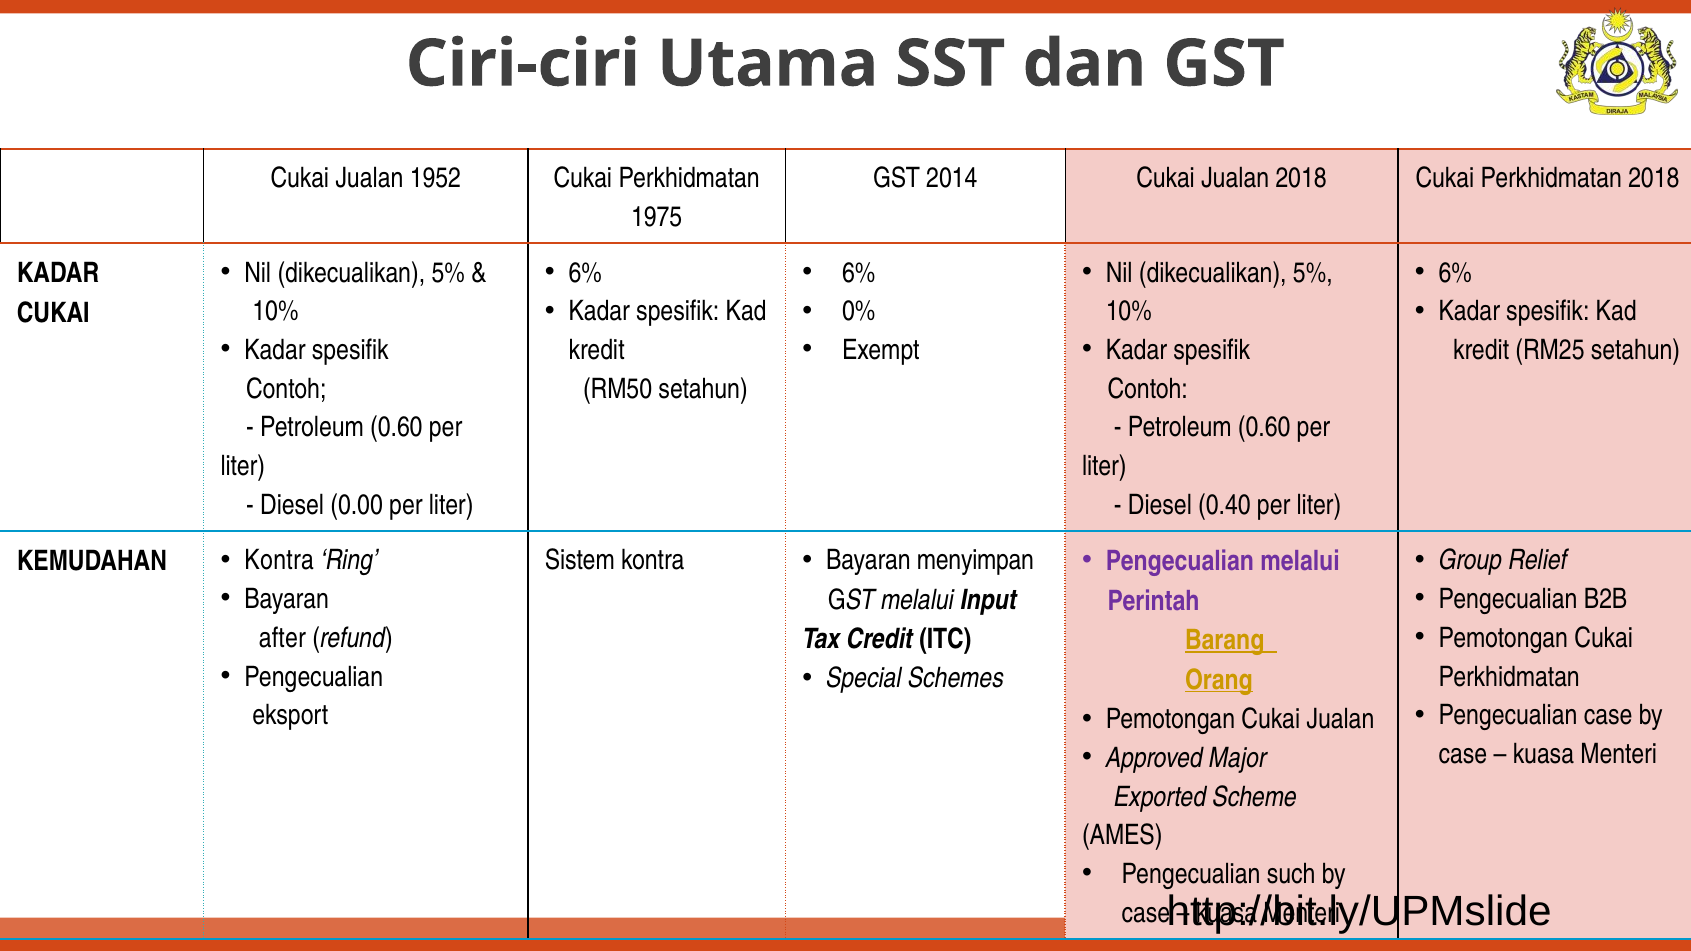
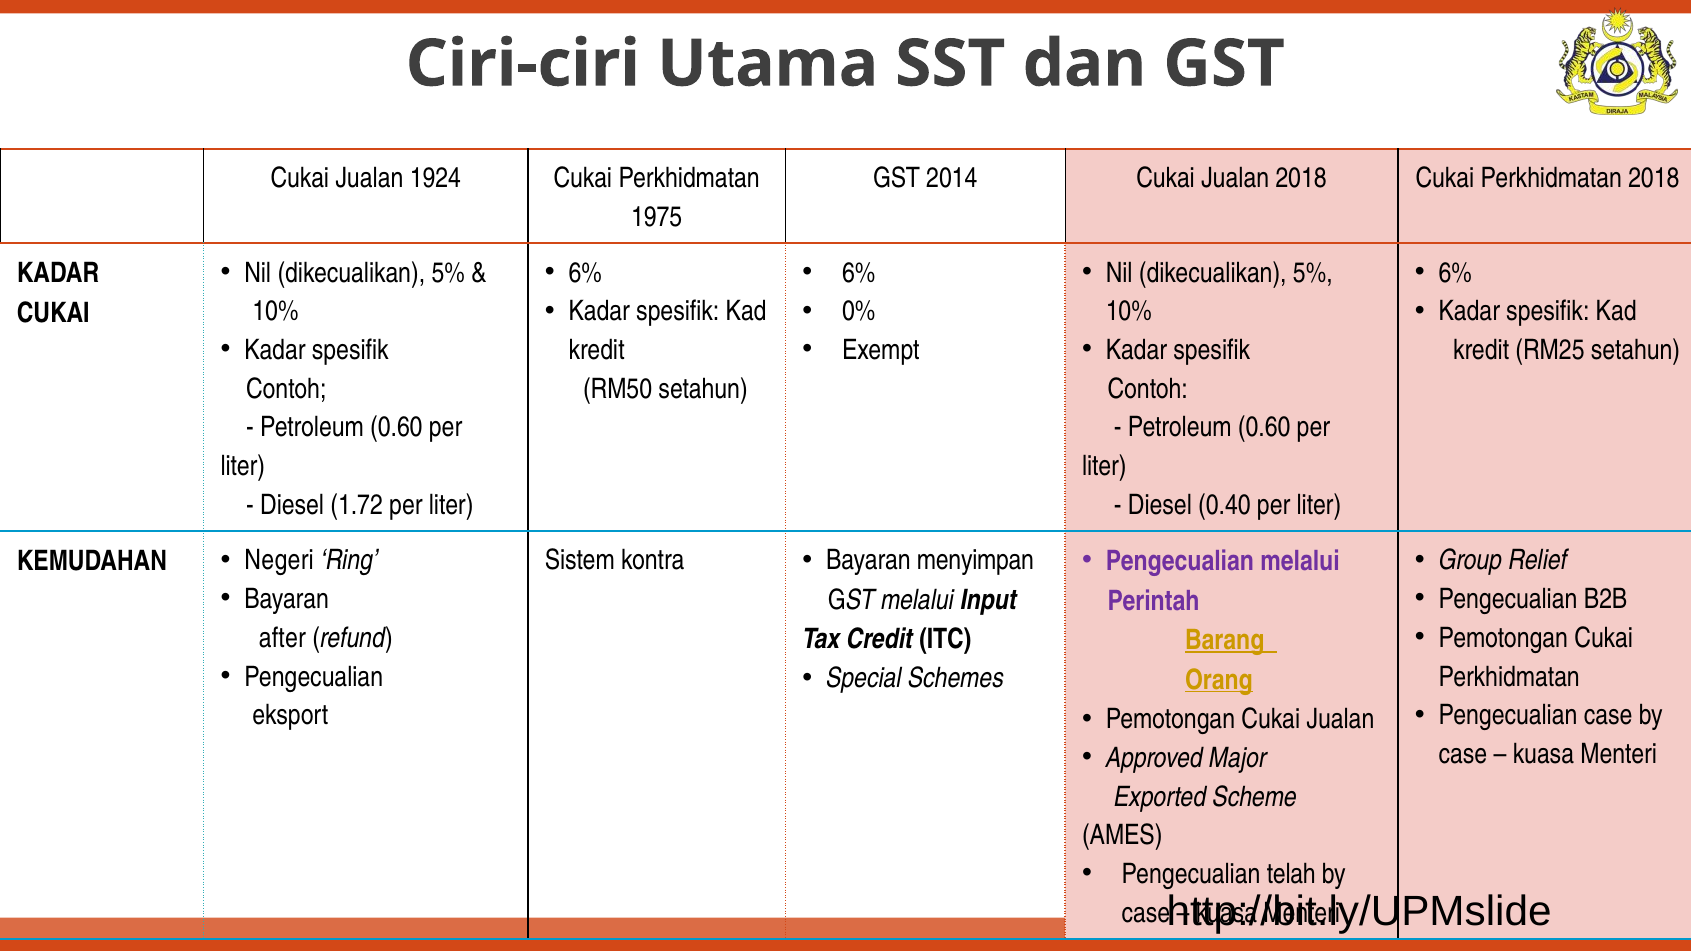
1952: 1952 -> 1924 (435, 179)
0.00: 0.00 -> 1.72 (357, 505)
Kontra: Kontra -> Negeri (279, 561)
such: such -> telah (1291, 875)
